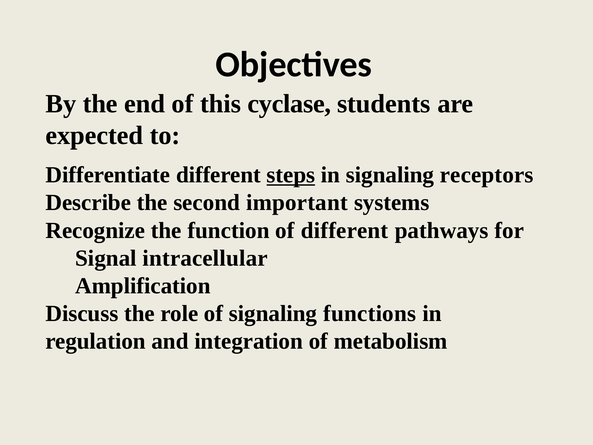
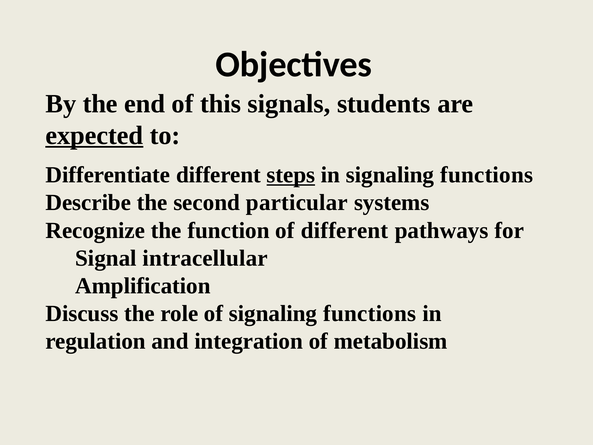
cyclase: cyclase -> signals (289, 104)
expected underline: none -> present (94, 135)
in signaling receptors: receptors -> functions (487, 175)
important: important -> particular (297, 203)
